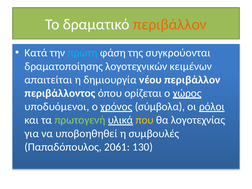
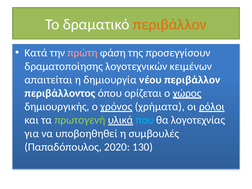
πρώτη colour: light blue -> pink (83, 53)
συγκρούονται: συγκρούονται -> προσεγγίσουν (178, 53)
υποδυόμενοι: υποδυόμενοι -> δημιουργικής (57, 107)
σύμβολα: σύμβολα -> χρήματα (160, 107)
που colour: yellow -> light blue (145, 120)
2061: 2061 -> 2020 (117, 147)
